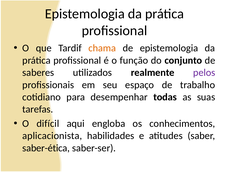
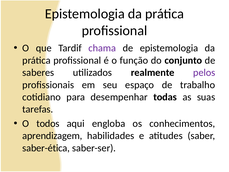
chama colour: orange -> purple (102, 48)
difícil: difícil -> todos (48, 123)
aplicacionista: aplicacionista -> aprendizagem (52, 136)
